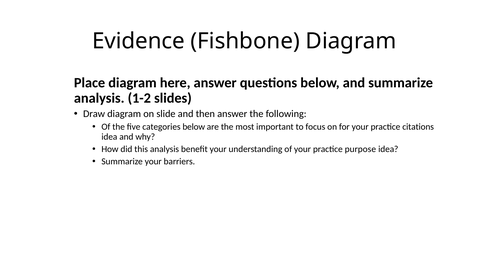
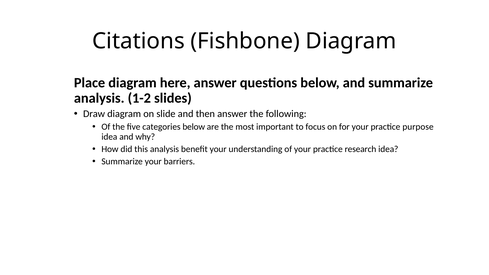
Evidence: Evidence -> Citations (138, 41)
citations: citations -> purpose (418, 127)
purpose: purpose -> research (360, 149)
